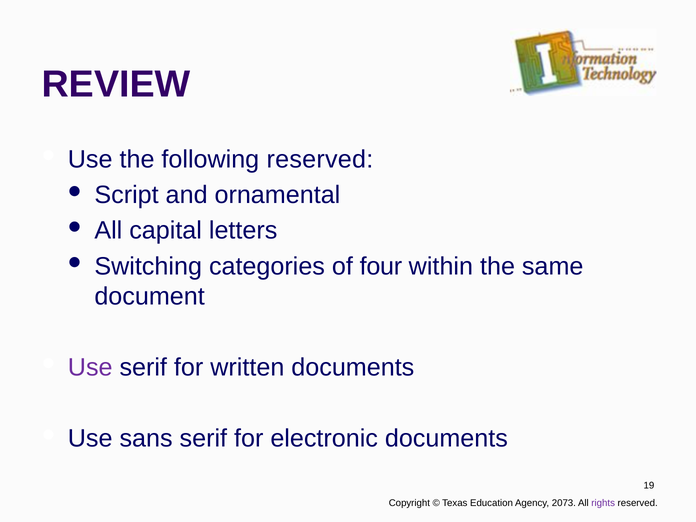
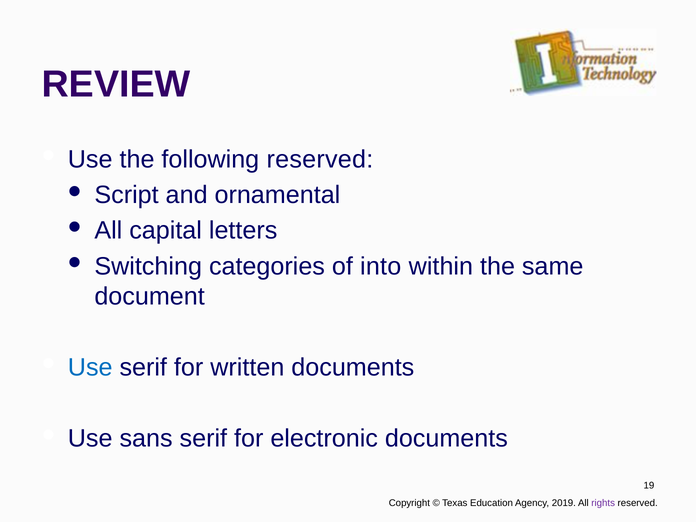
four: four -> into (381, 266)
Use colour: purple -> blue (90, 367)
2073: 2073 -> 2019 (564, 503)
